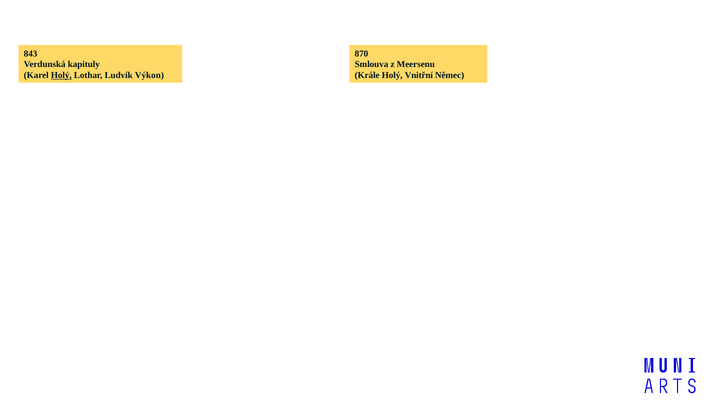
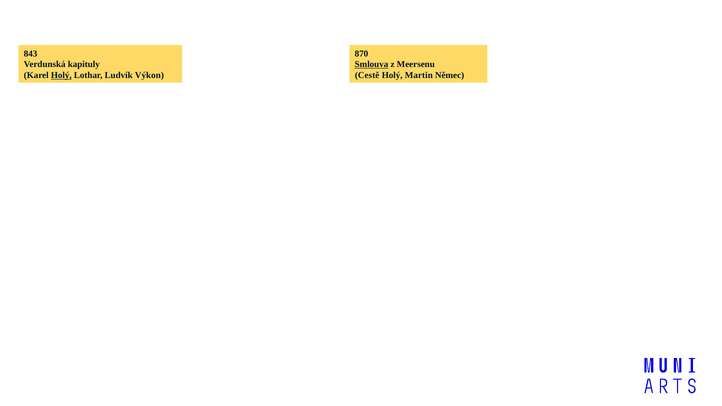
Smlouva underline: none -> present (372, 64)
Krále: Krále -> Cestě (367, 75)
Vnitřní: Vnitřní -> Martin (419, 75)
